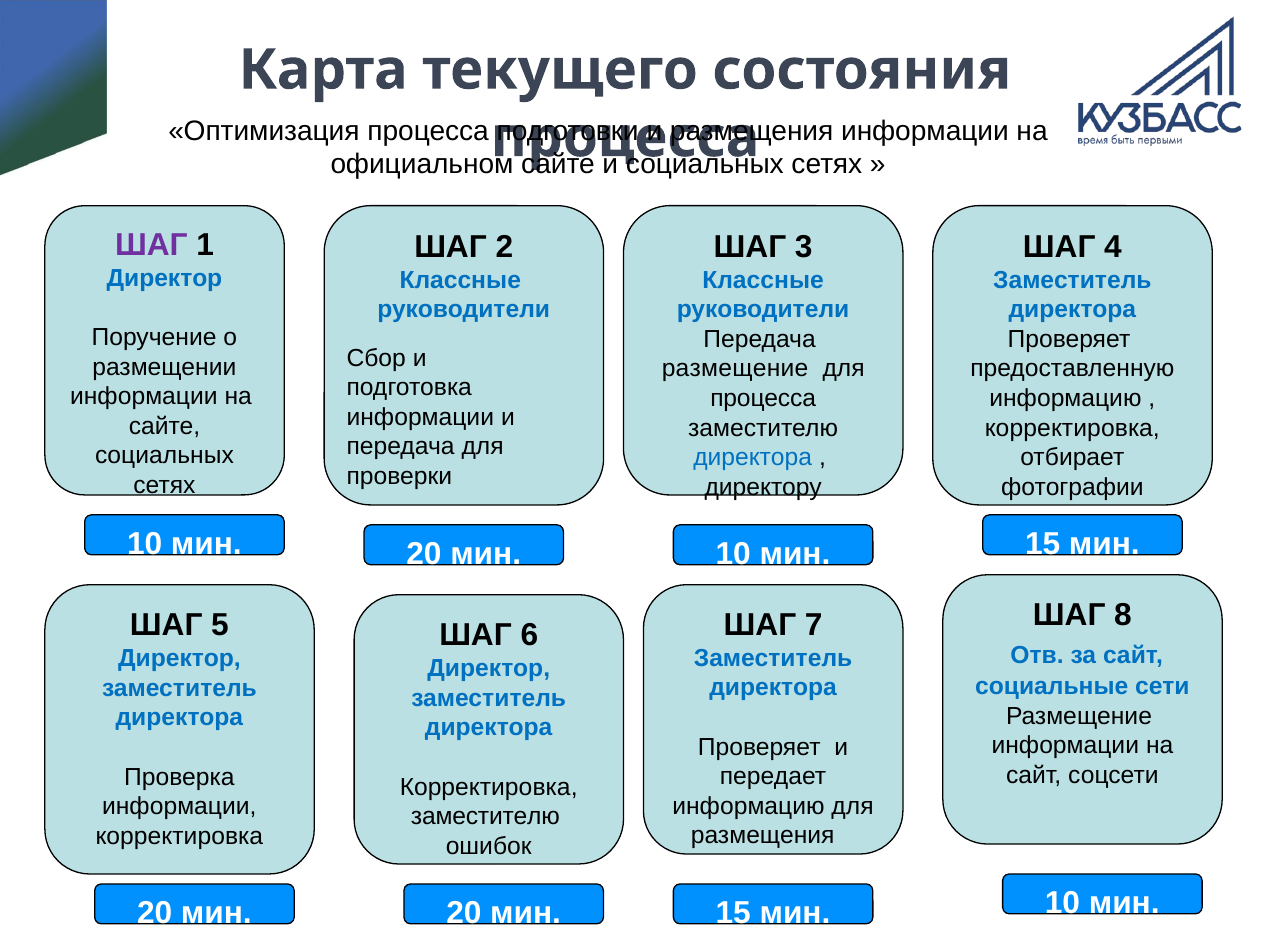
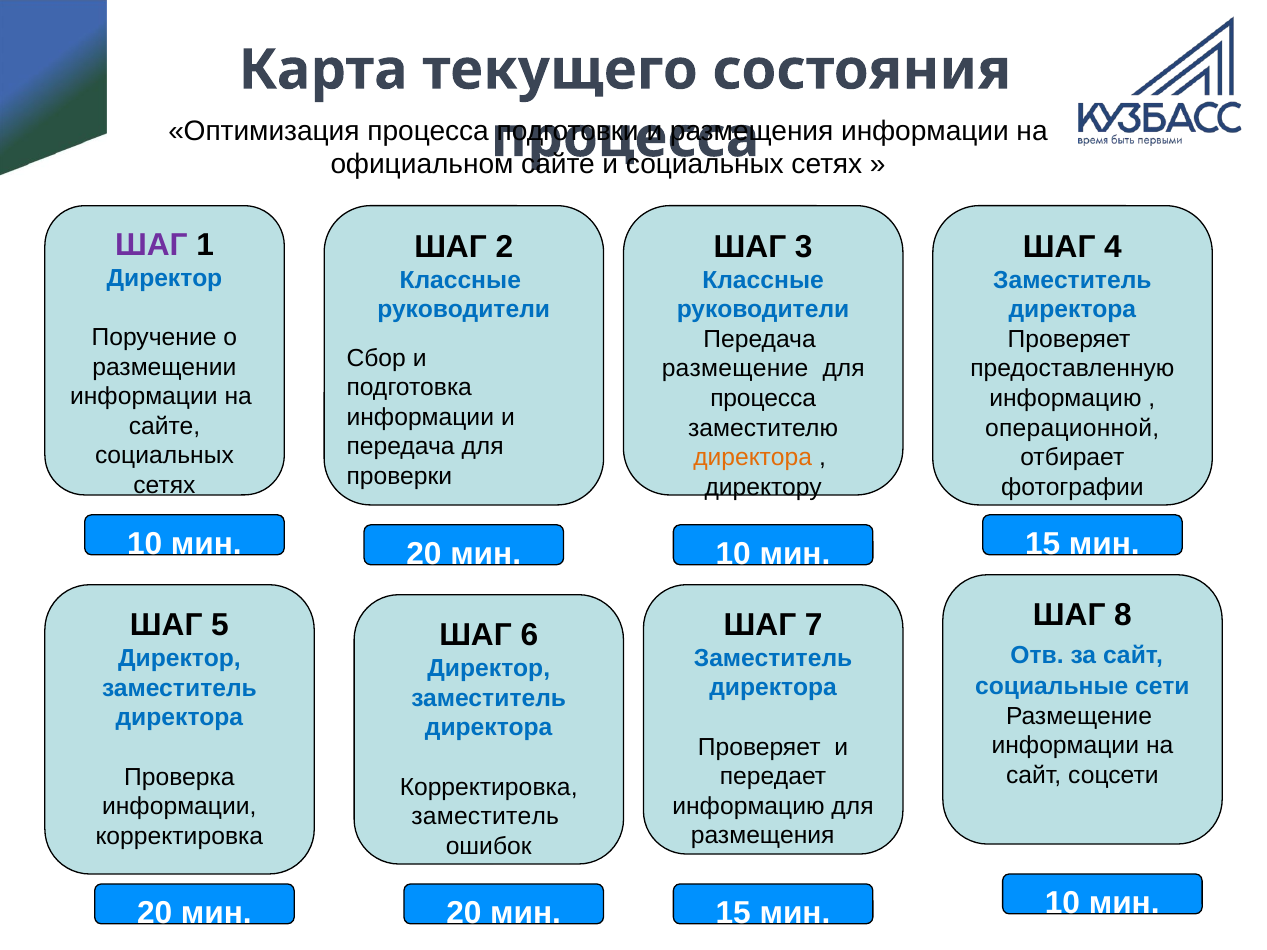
корректировка: корректировка -> операционной (1072, 428)
директора colour: blue -> orange (753, 458)
заместителю: заместителю -> заместитель (485, 817)
